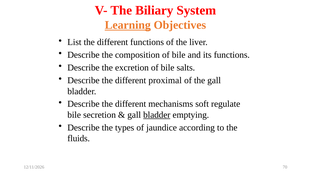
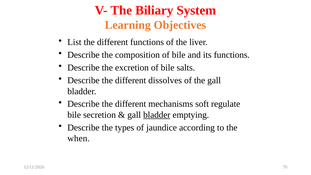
Learning underline: present -> none (128, 25)
proximal: proximal -> dissolves (165, 80)
fluids: fluids -> when (79, 138)
